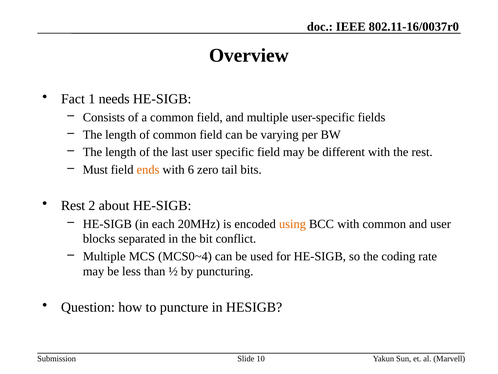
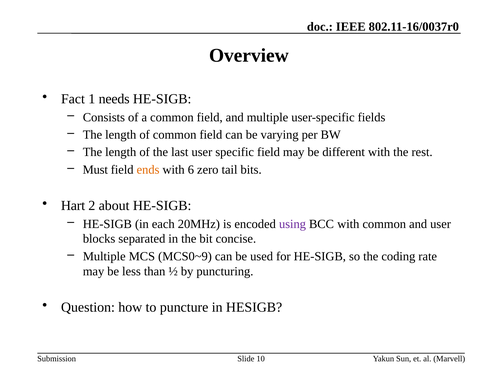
Rest: Rest -> Hart (73, 205)
using colour: orange -> purple (292, 224)
conflict: conflict -> concise (236, 239)
MCS0~4: MCS0~4 -> MCS0~9 (185, 256)
